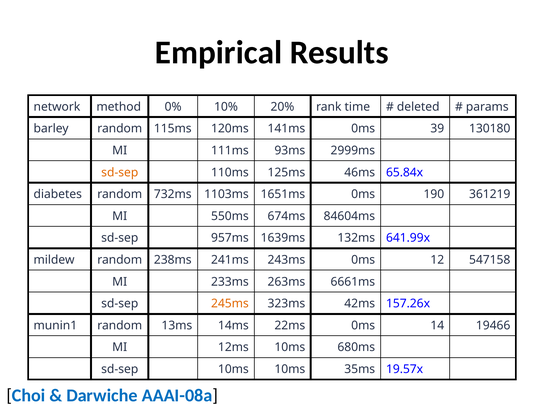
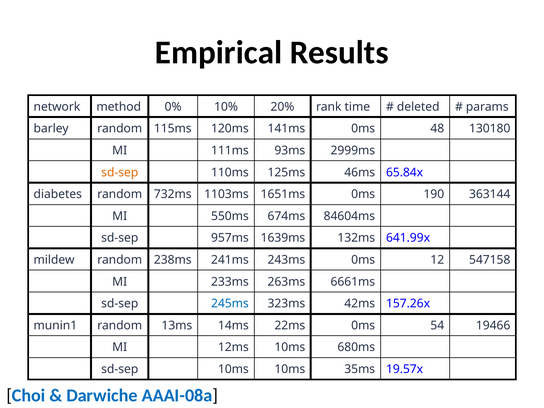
39: 39 -> 48 (437, 129)
361219: 361219 -> 363144 (490, 194)
245ms colour: orange -> blue (230, 304)
14: 14 -> 54 (437, 325)
